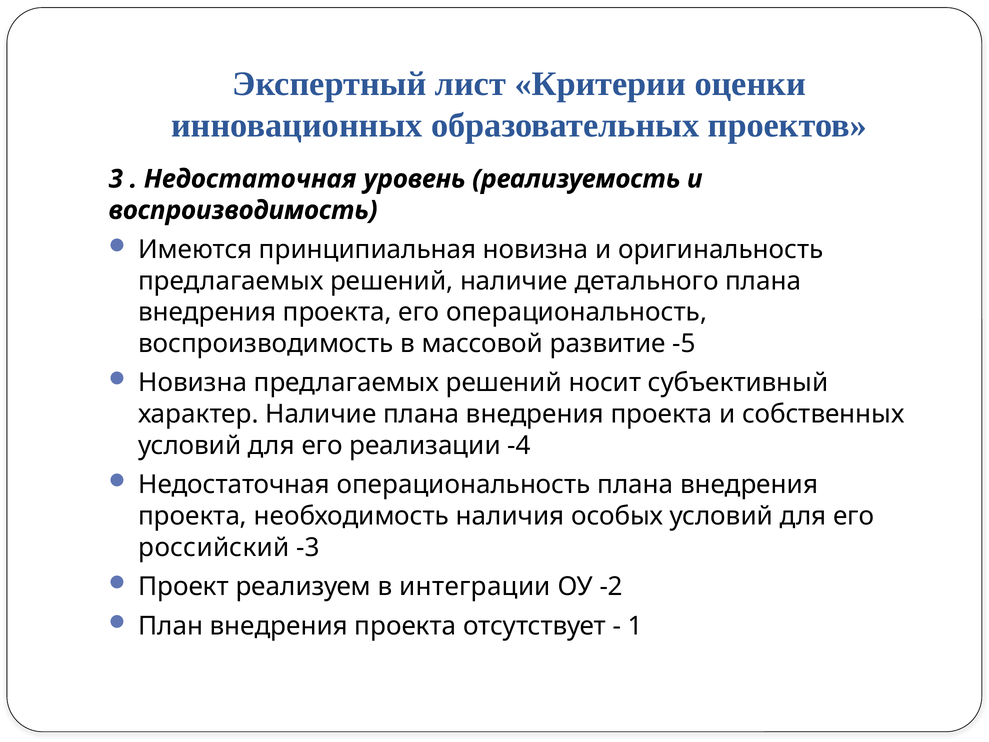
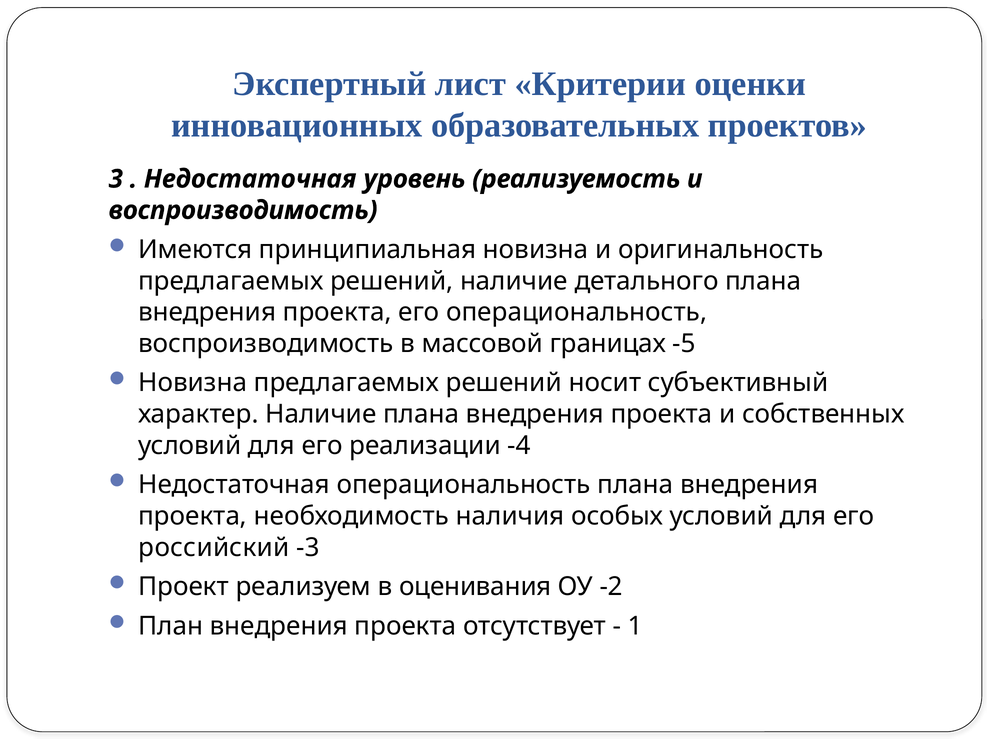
развитие: развитие -> границах (608, 343)
интеграции: интеграции -> оценивания (475, 587)
